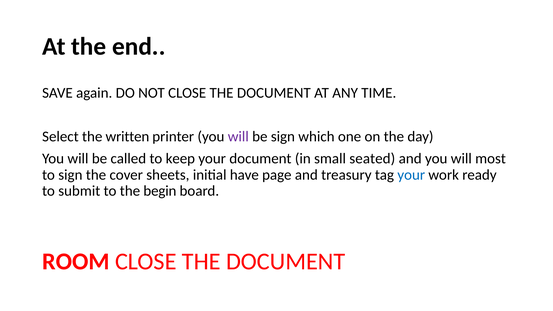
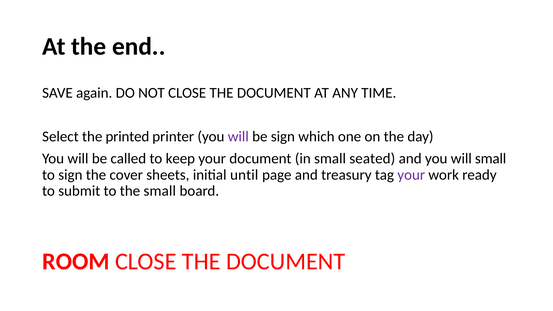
written: written -> printed (127, 137)
will most: most -> small (491, 159)
have: have -> until (244, 175)
your colour: blue -> purple (411, 175)
the begin: begin -> small (160, 191)
